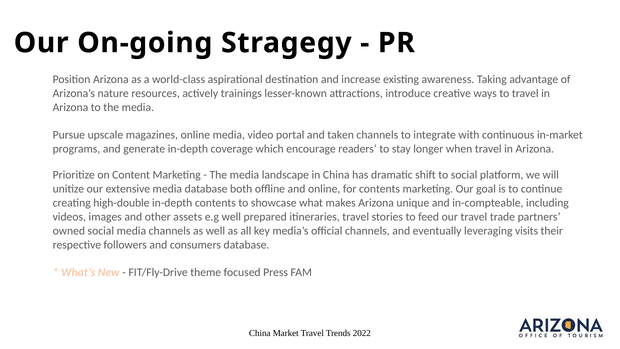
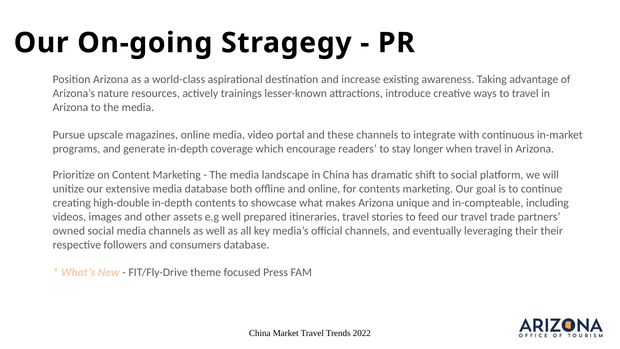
taken: taken -> these (341, 135)
leveraging visits: visits -> their (526, 231)
